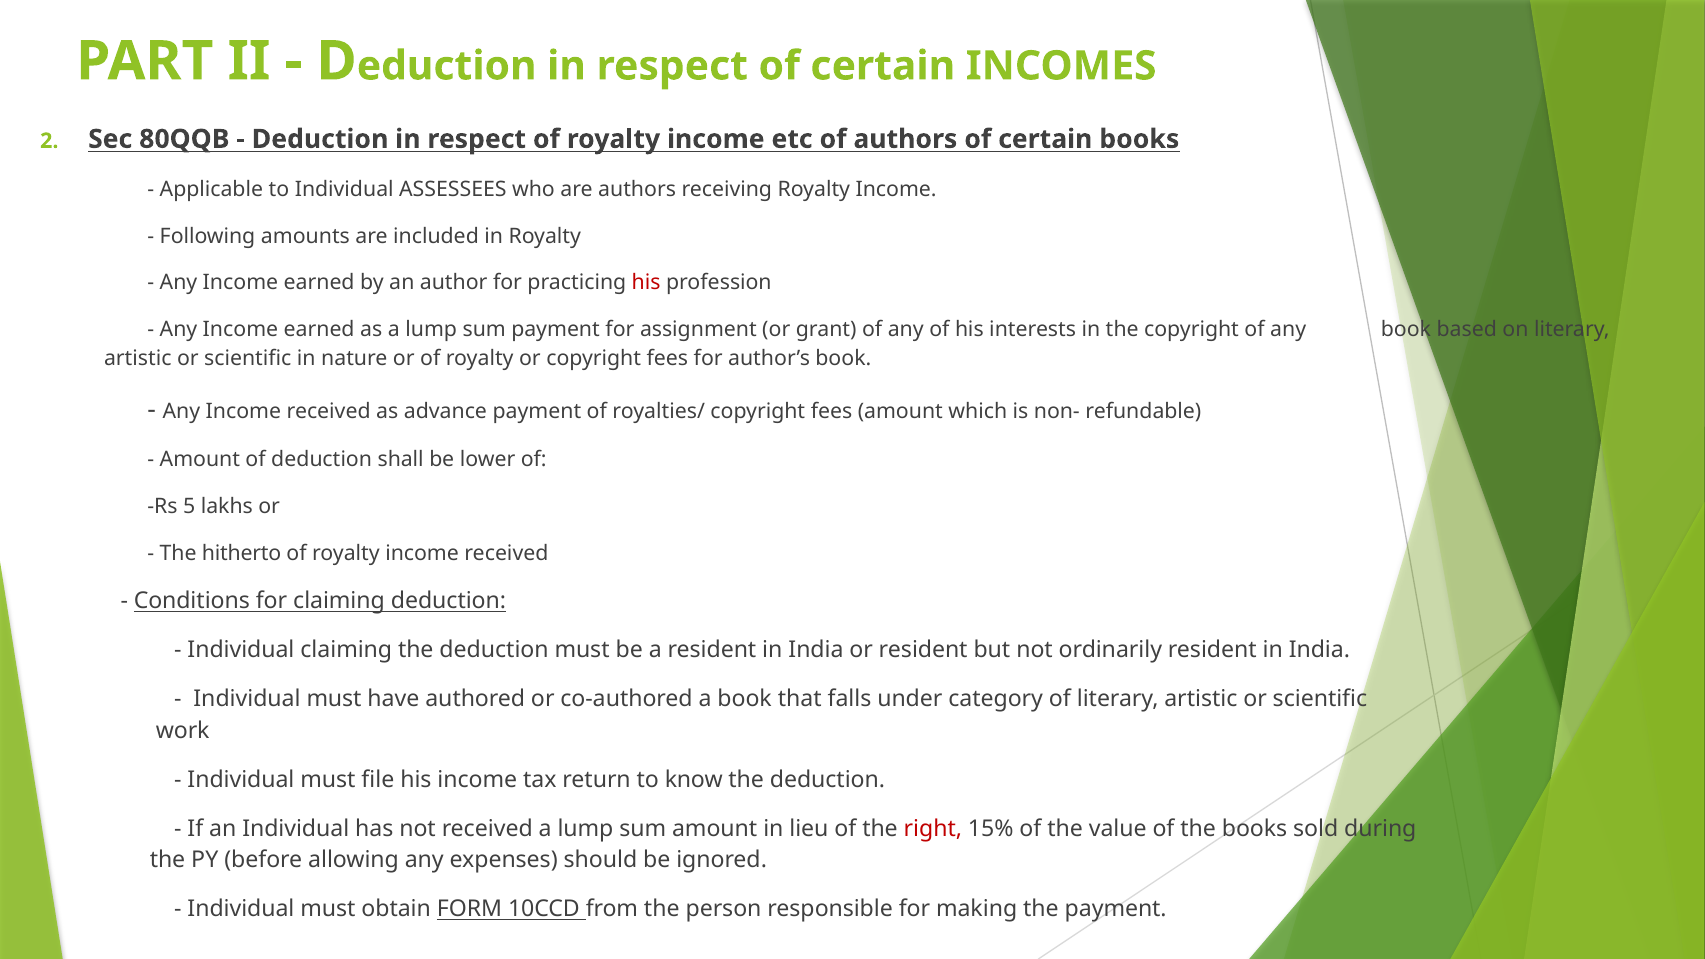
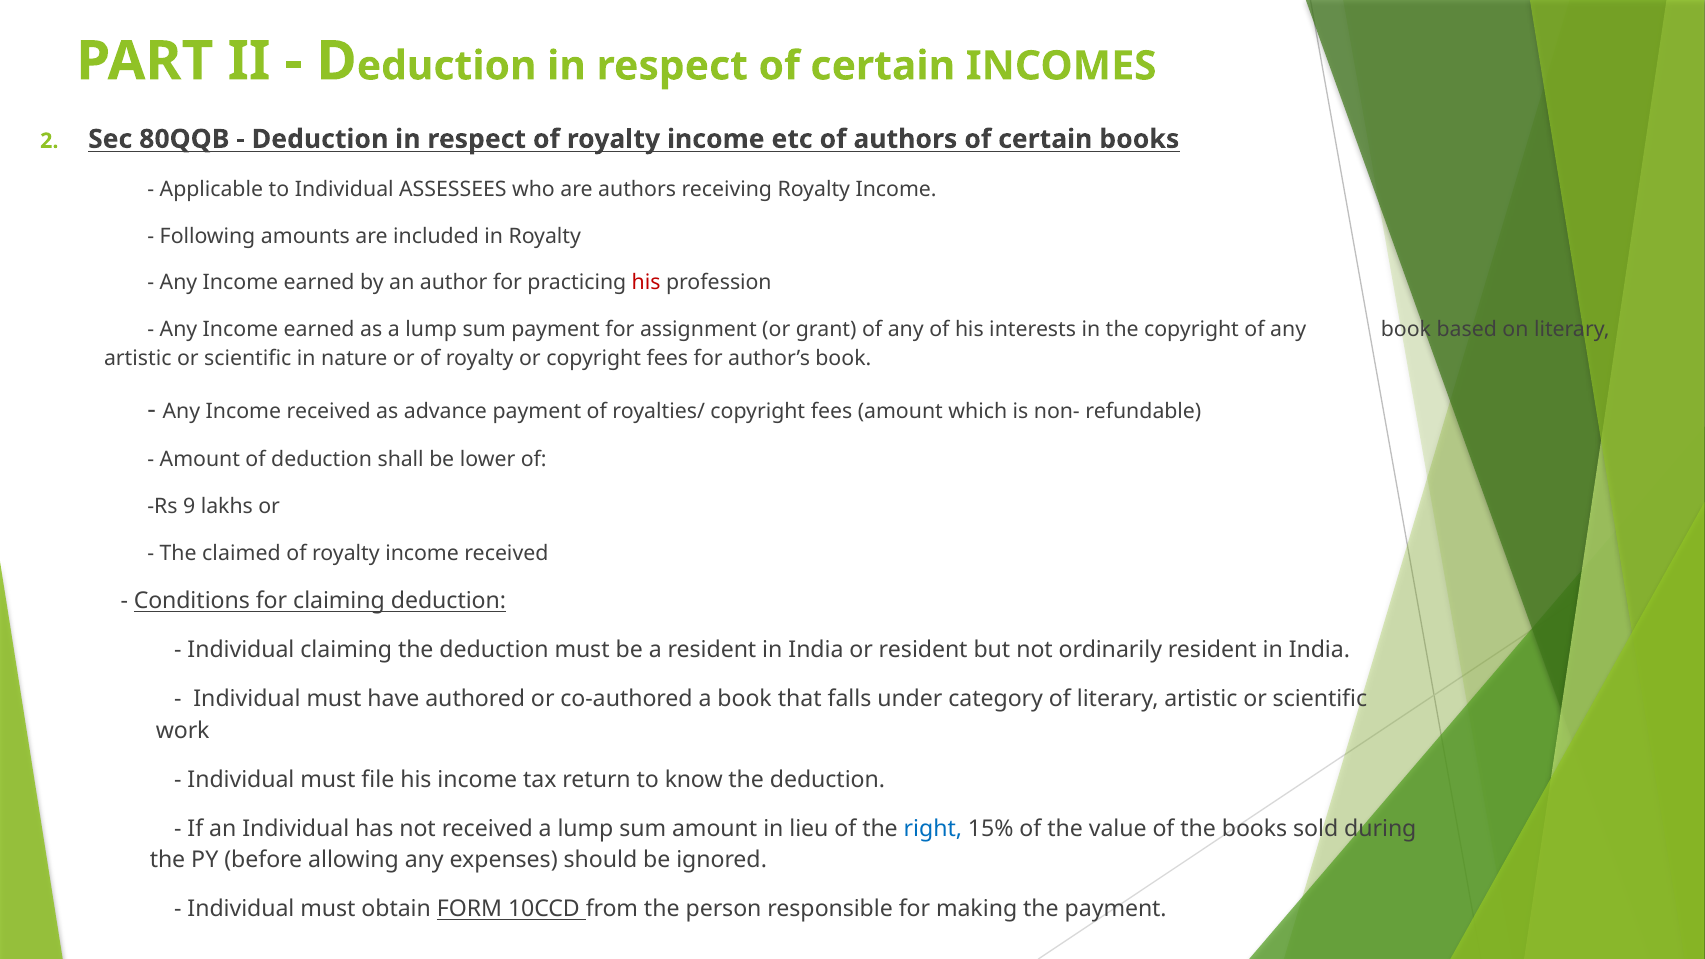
5: 5 -> 9 (189, 506)
hitherto: hitherto -> claimed (241, 553)
right colour: red -> blue (933, 829)
